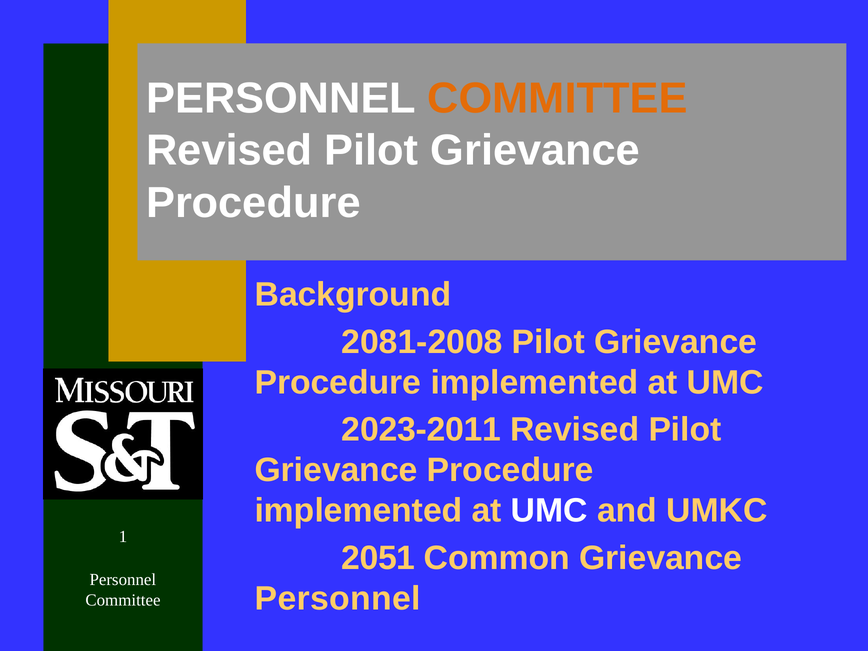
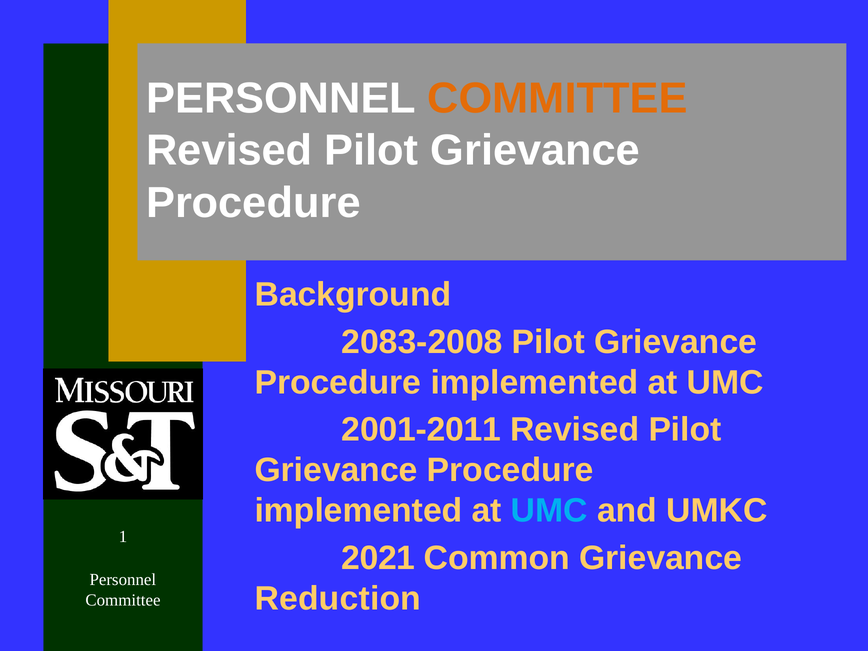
2081-2008: 2081-2008 -> 2083-2008 (422, 342)
2023-2011: 2023-2011 -> 2001-2011 (421, 430)
UMC colour: white -> light blue (549, 511)
2051: 2051 -> 2021 (378, 558)
Personnel: Personnel -> Reduction (338, 599)
